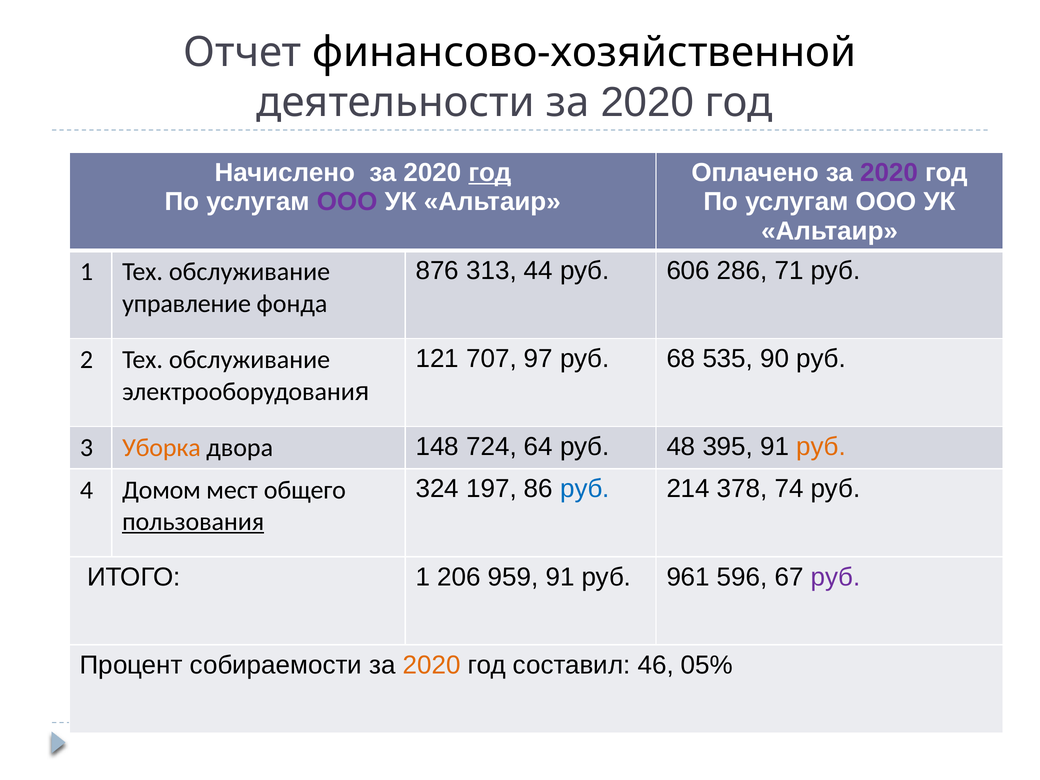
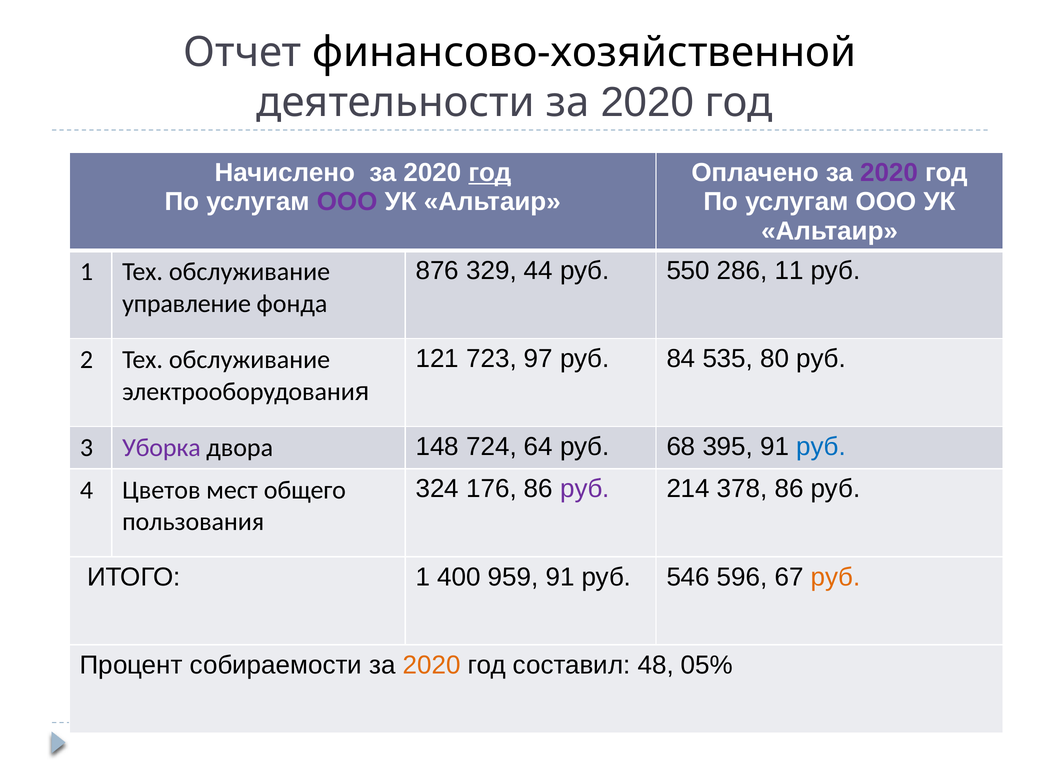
313: 313 -> 329 (491, 271)
606: 606 -> 550 (688, 271)
71: 71 -> 11 (789, 271)
707: 707 -> 723 (491, 359)
68: 68 -> 84 (681, 359)
90: 90 -> 80 (775, 359)
Уборка colour: orange -> purple (161, 448)
48: 48 -> 68 (681, 447)
руб colour: orange -> blue (821, 447)
197: 197 -> 176 (491, 489)
руб colour: blue -> purple (585, 489)
378 74: 74 -> 86 (789, 489)
Домом: Домом -> Цветов (161, 490)
пользования underline: present -> none (193, 522)
206: 206 -> 400 (459, 577)
961: 961 -> 546 (688, 577)
руб colour: purple -> orange (836, 577)
46: 46 -> 48 (656, 665)
